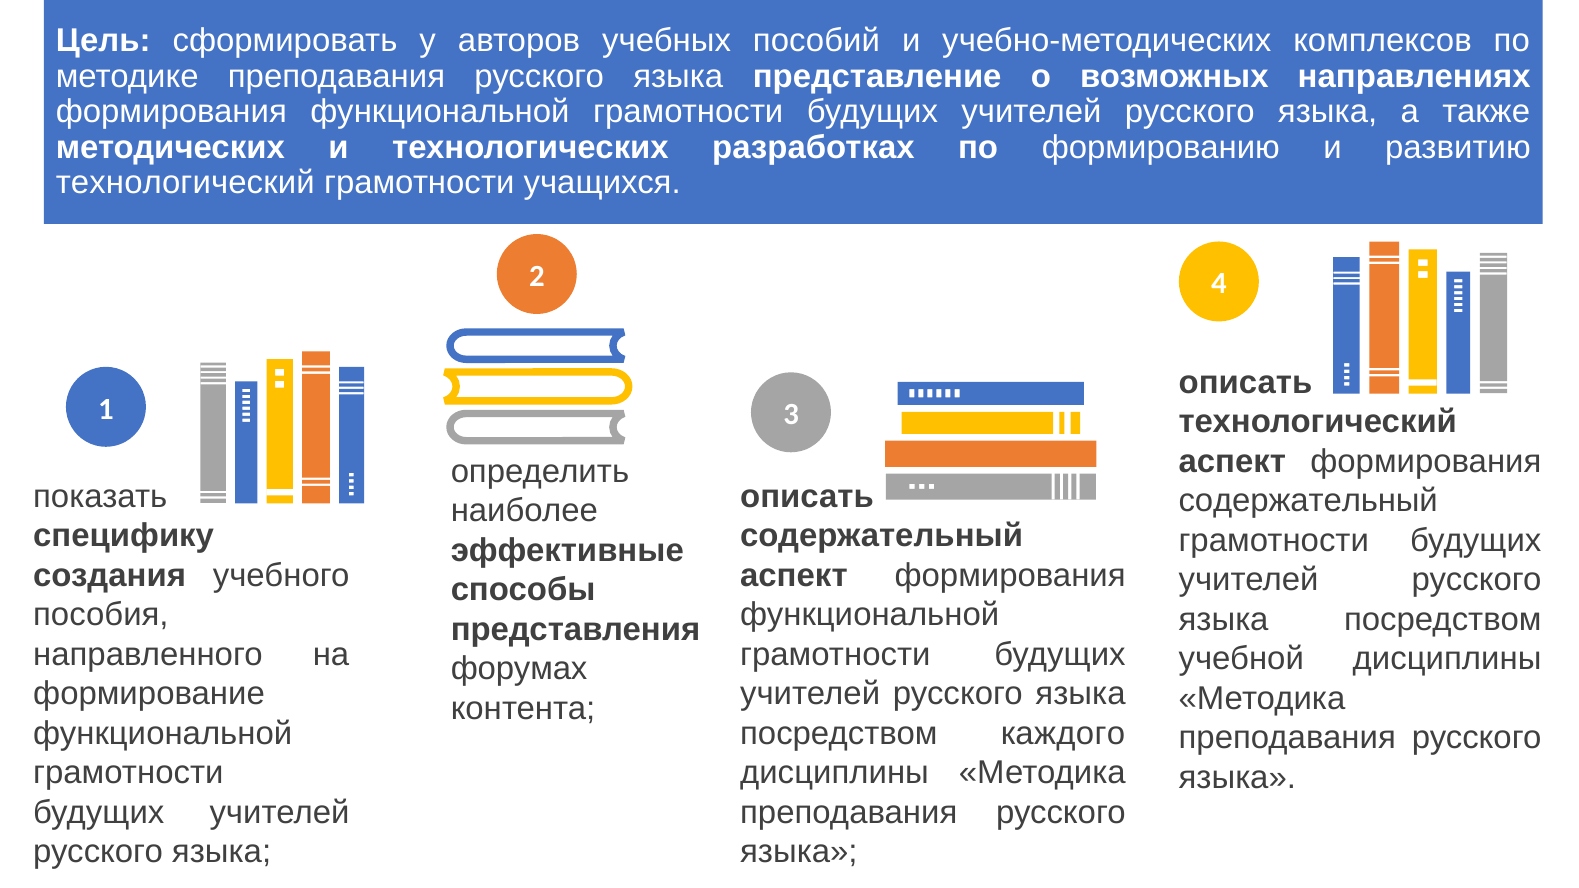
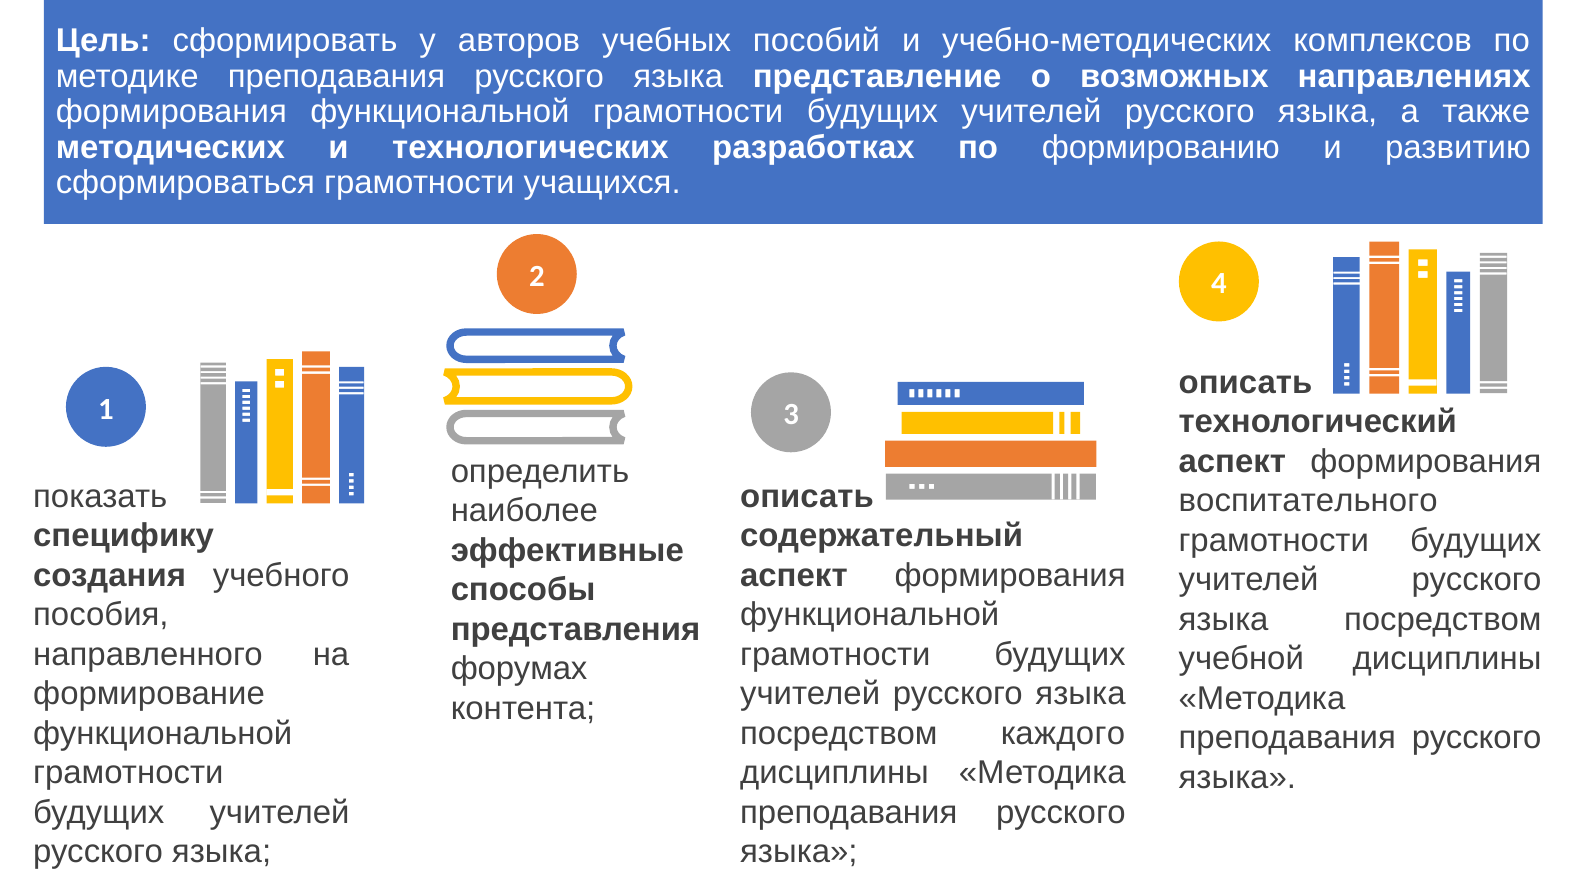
технологический: технологический -> сформироваться (185, 183)
содержательный: содержательный -> воспитательного (1308, 501)
